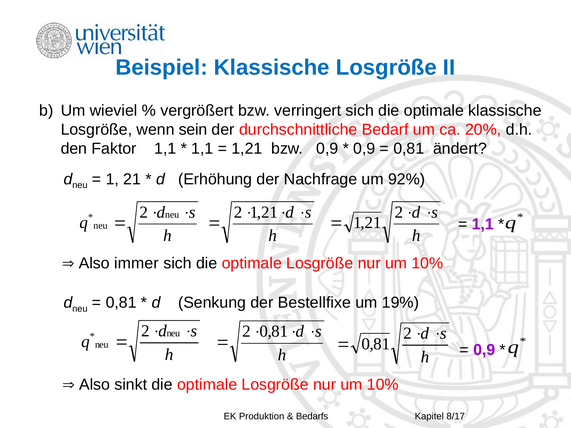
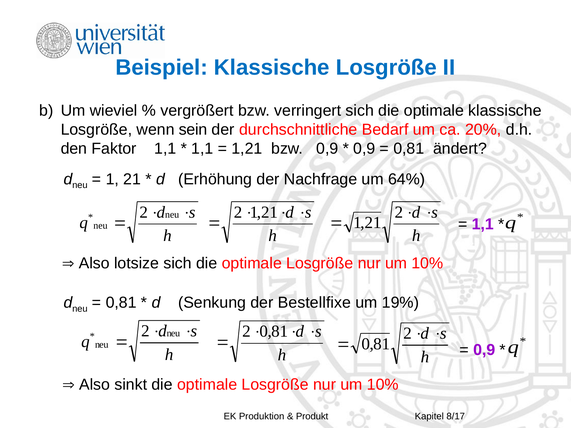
92%: 92% -> 64% (407, 179)
immer: immer -> lotsize (137, 263)
Bedarfs: Bedarfs -> Produkt (312, 417)
